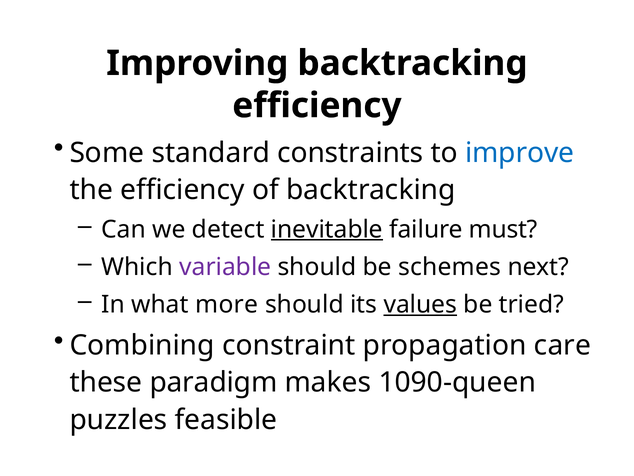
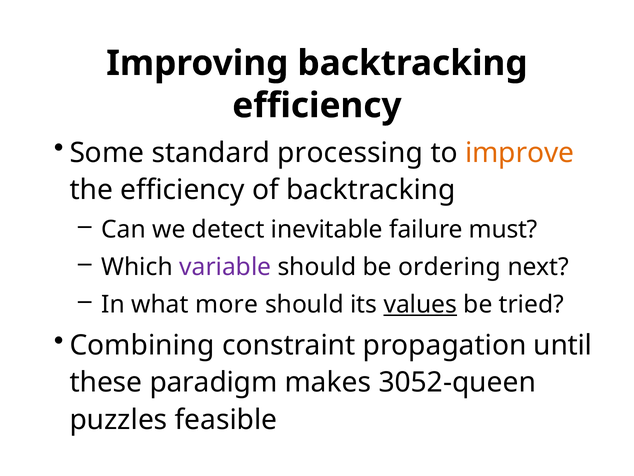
constraints: constraints -> processing (350, 153)
improve colour: blue -> orange (520, 153)
inevitable underline: present -> none (327, 229)
schemes: schemes -> ordering (449, 267)
care: care -> until (563, 345)
1090-queen: 1090-queen -> 3052-queen (457, 382)
